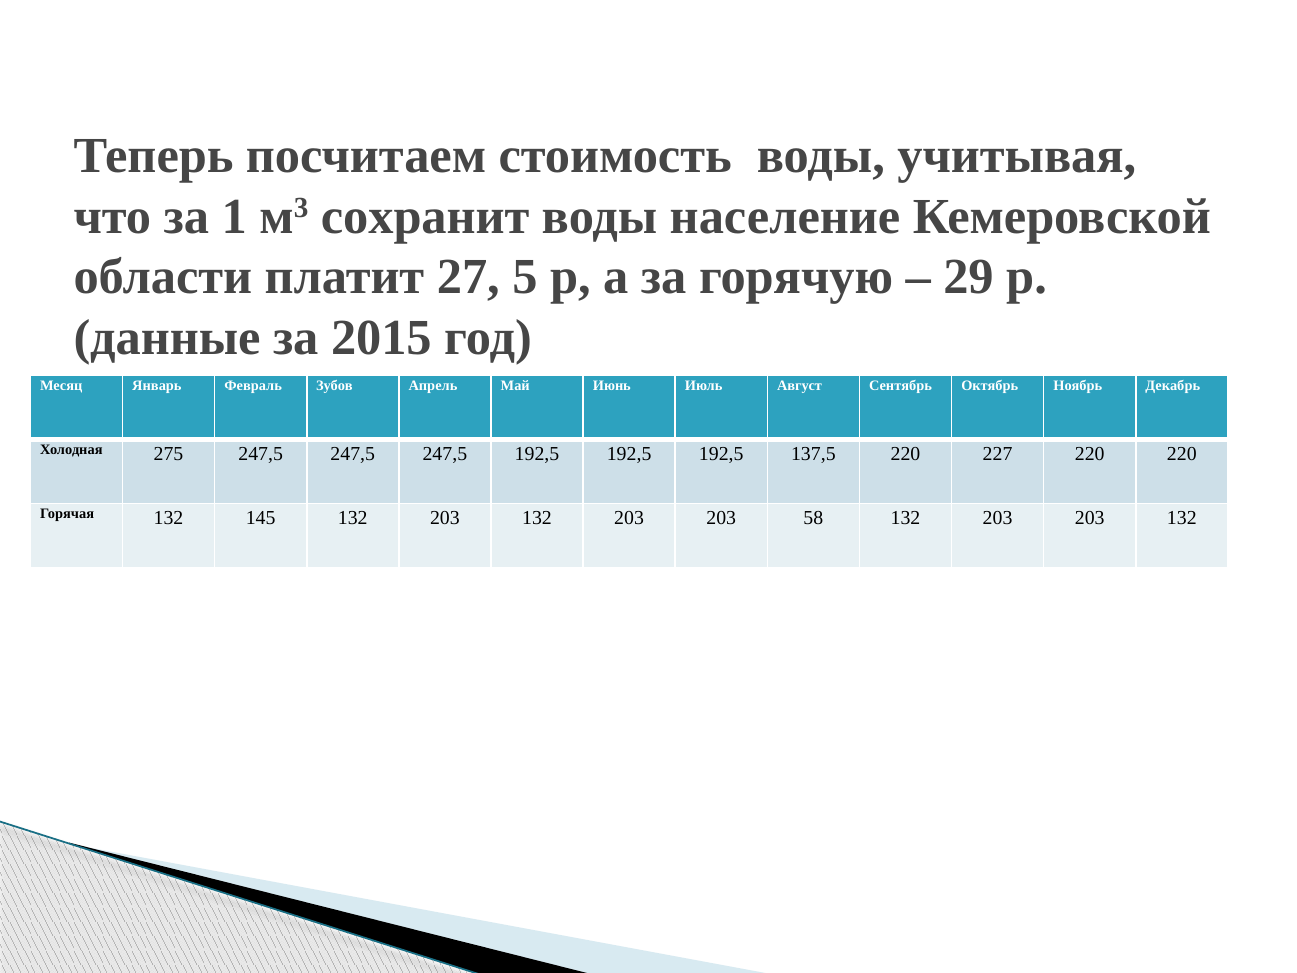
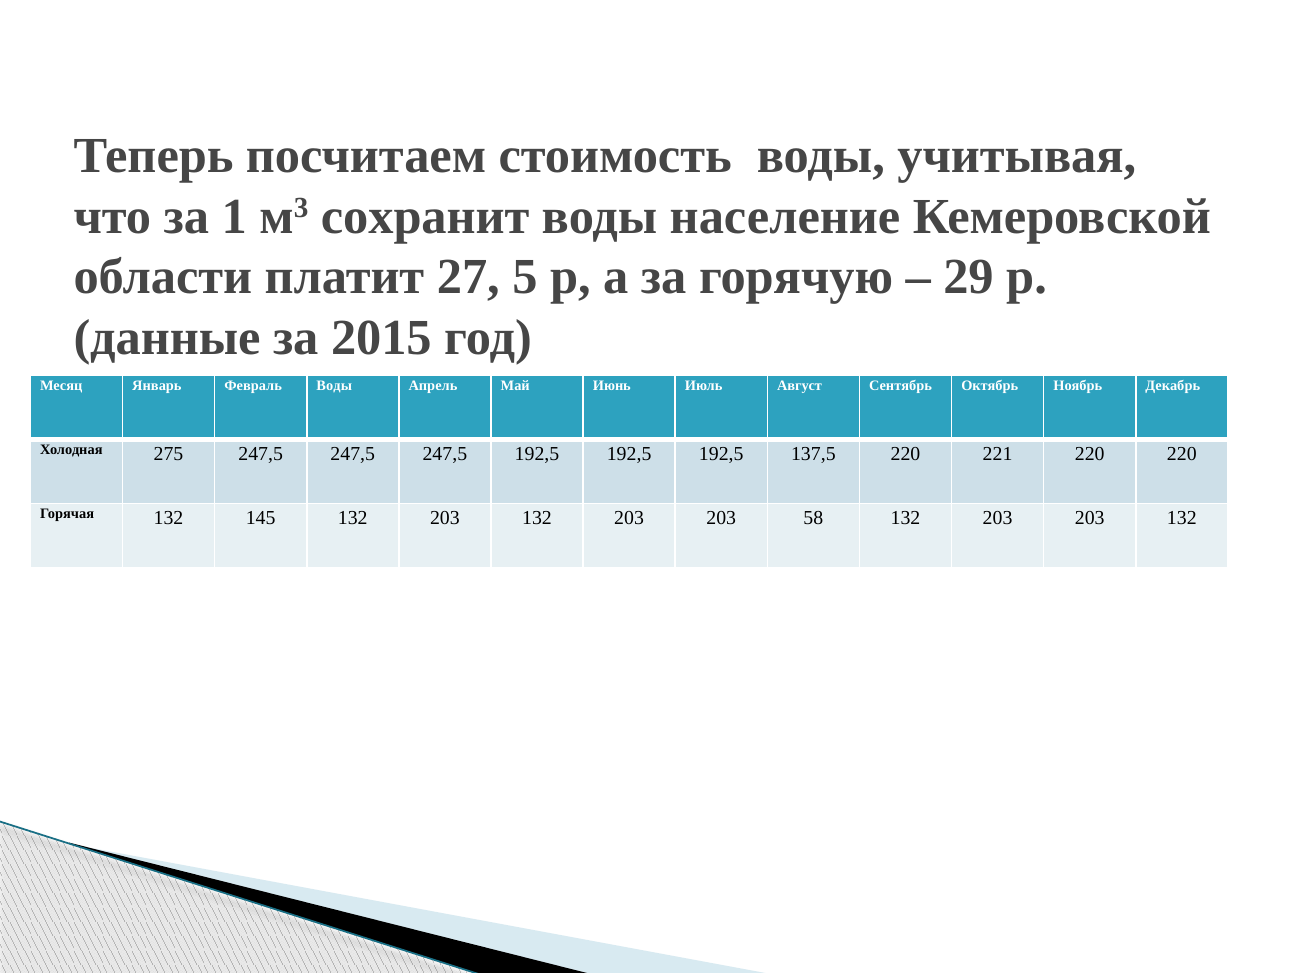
Февраль Зубов: Зубов -> Воды (334, 385)
227: 227 -> 221 (998, 453)
